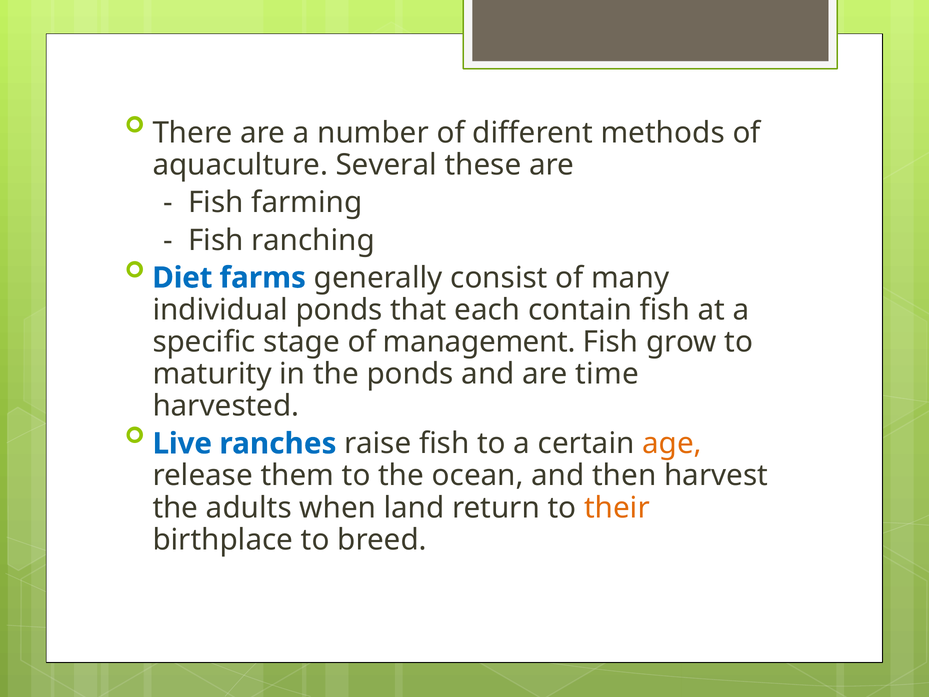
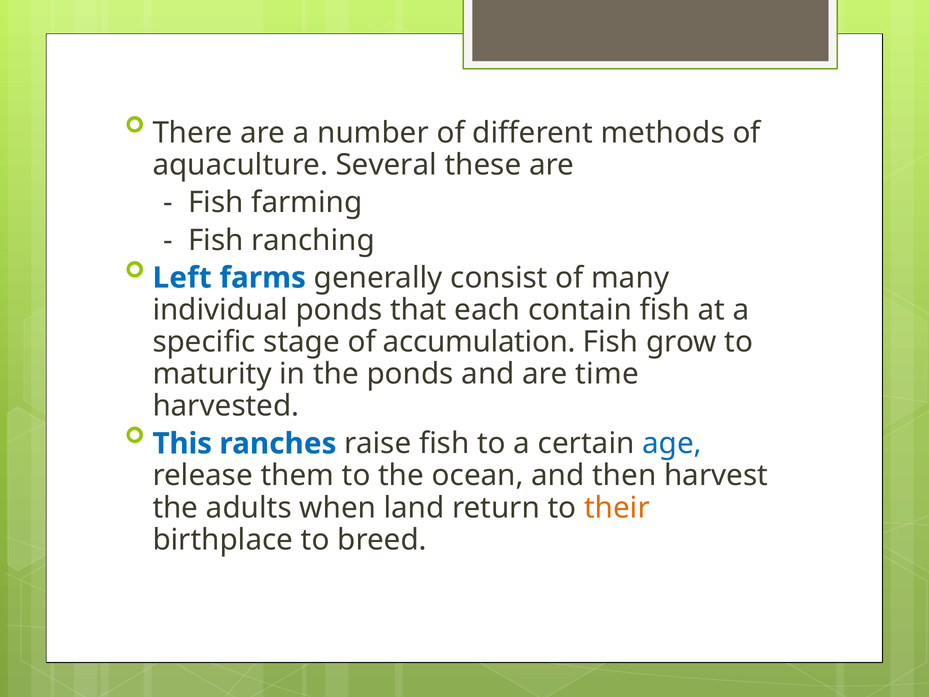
Diet: Diet -> Left (182, 278)
management: management -> accumulation (479, 342)
Live: Live -> This (182, 443)
age colour: orange -> blue (672, 443)
